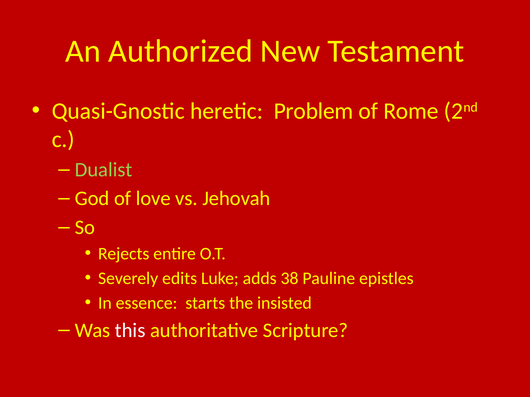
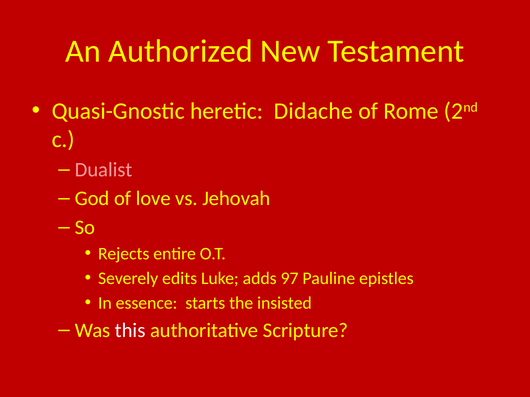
Problem: Problem -> Didache (313, 111)
Dualist colour: light green -> pink (104, 170)
38: 38 -> 97 (290, 279)
